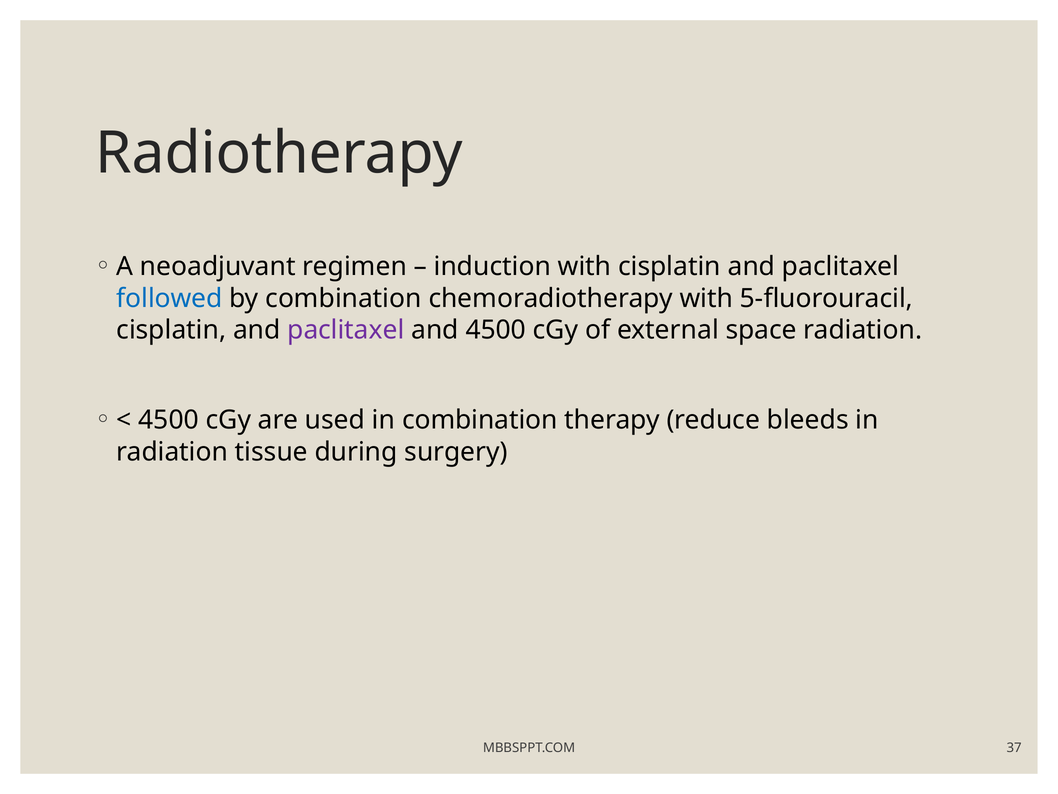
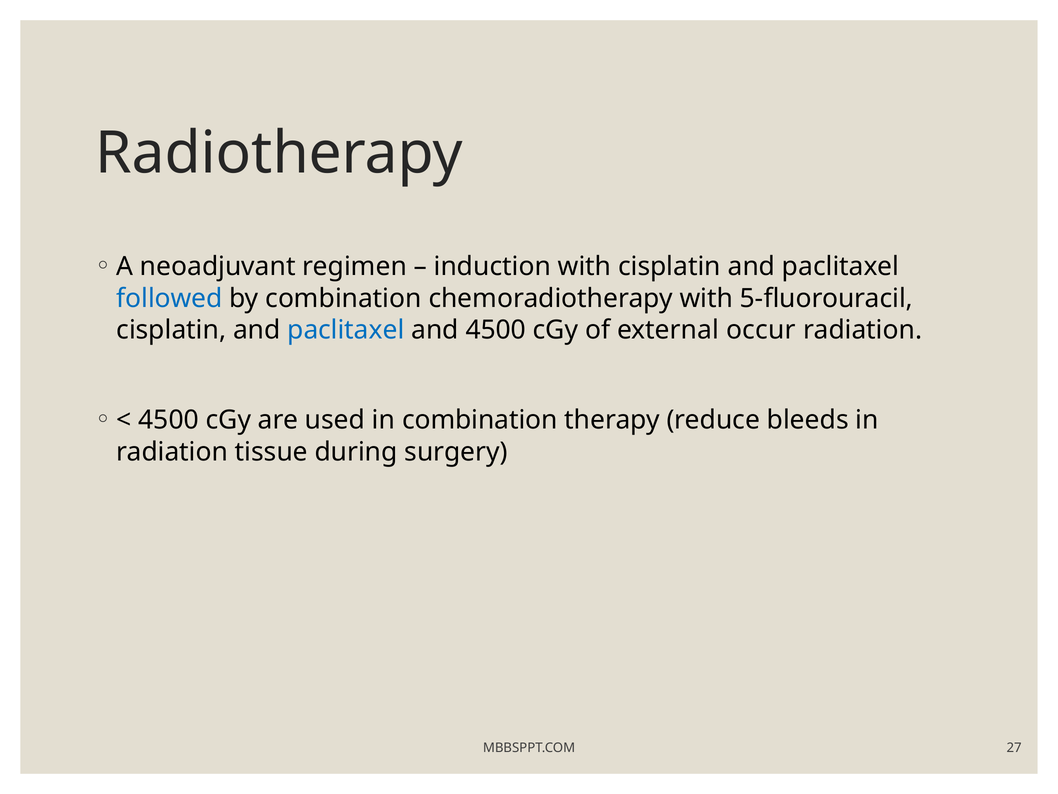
paclitaxel colour: purple -> blue (346, 330)
space: space -> occur (761, 330)
37: 37 -> 27 (1014, 747)
